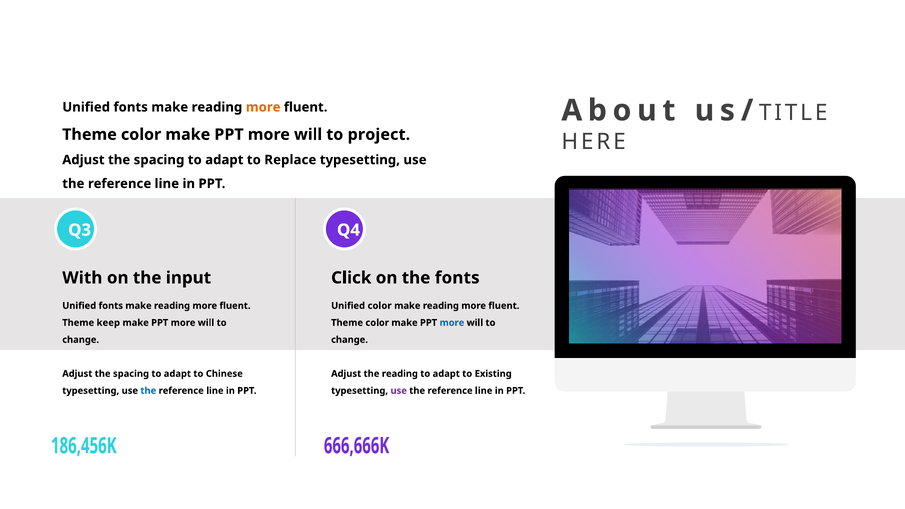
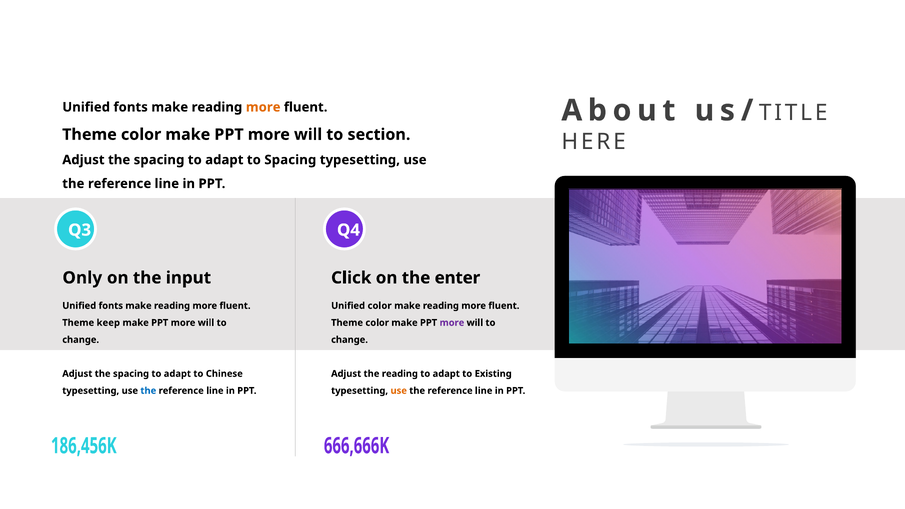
project: project -> section (379, 135)
to Replace: Replace -> Spacing (290, 160)
With: With -> Only (82, 278)
the fonts: fonts -> enter (457, 278)
more colour: blue -> purple (452, 323)
use colour: purple -> orange (399, 391)
